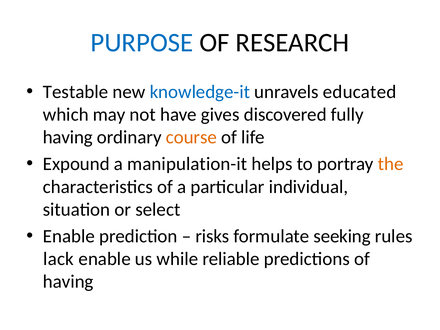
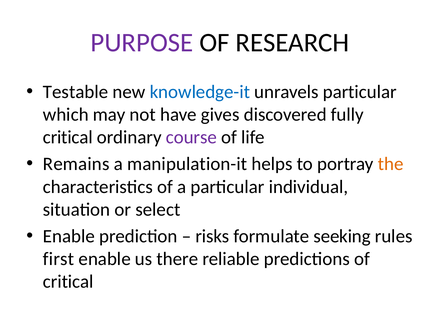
PURPOSE colour: blue -> purple (142, 43)
unravels educated: educated -> particular (360, 92)
having: having -> critical (68, 137)
course colour: orange -> purple (191, 137)
Expound: Expound -> Remains (76, 164)
lack: lack -> first (59, 259)
while: while -> there (177, 259)
having: having -> critical (68, 282)
